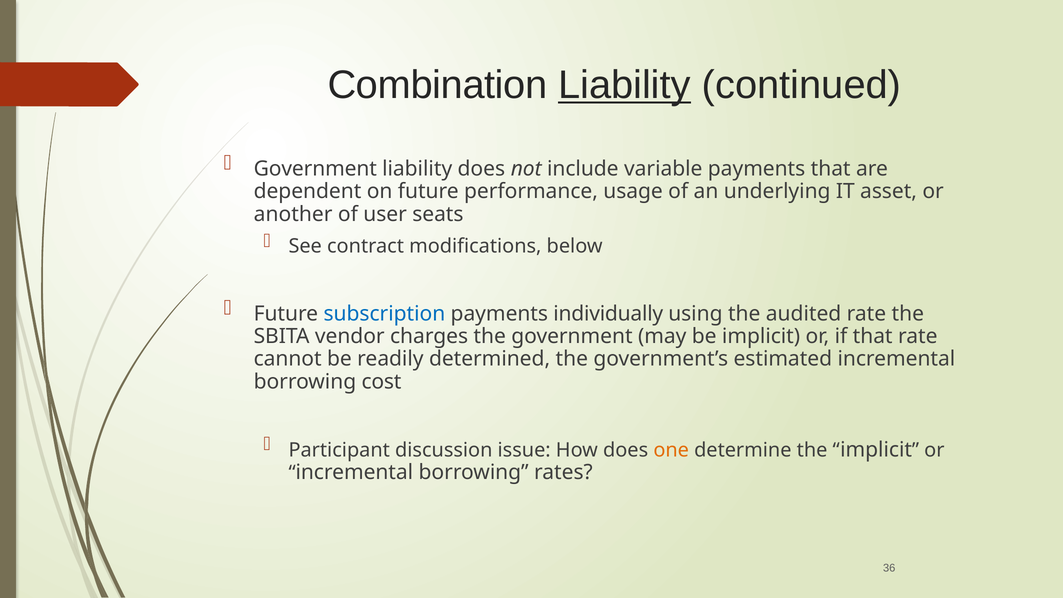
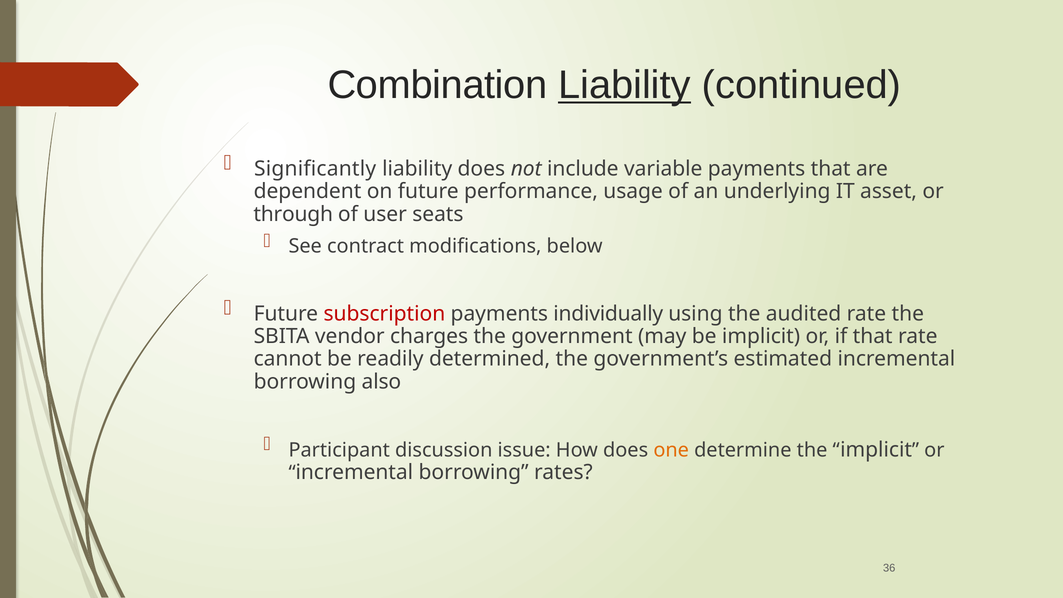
Government: Government -> Significantly (315, 169)
another: another -> through (293, 214)
subscription colour: blue -> red (384, 314)
cost: cost -> also (381, 382)
